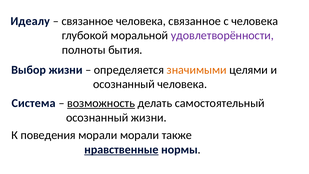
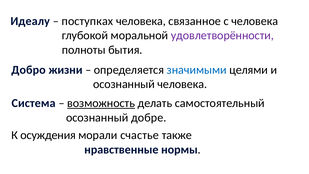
связанное: связанное -> поступках (87, 21)
Выбор: Выбор -> Добро (28, 70)
значимыми colour: orange -> blue (197, 70)
осознанный жизни: жизни -> добре (149, 118)
поведения: поведения -> осуждения (48, 135)
морали морали: морали -> счастье (140, 135)
нравственные underline: present -> none (121, 149)
